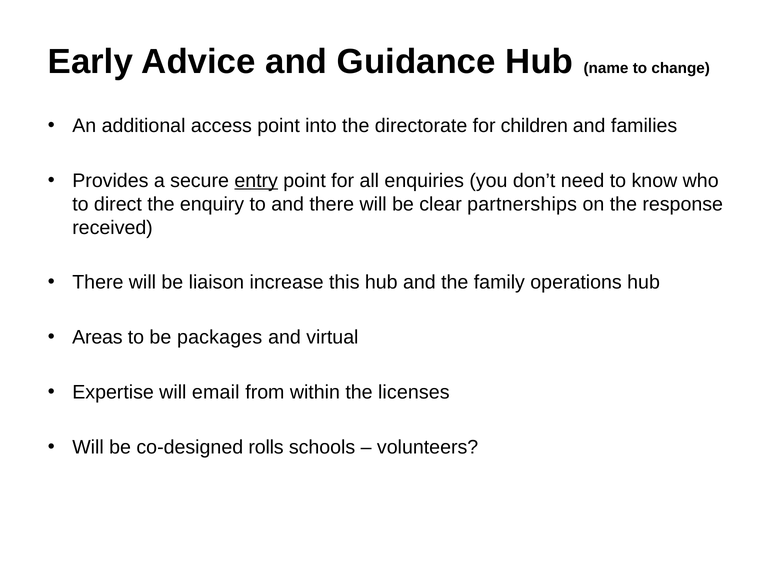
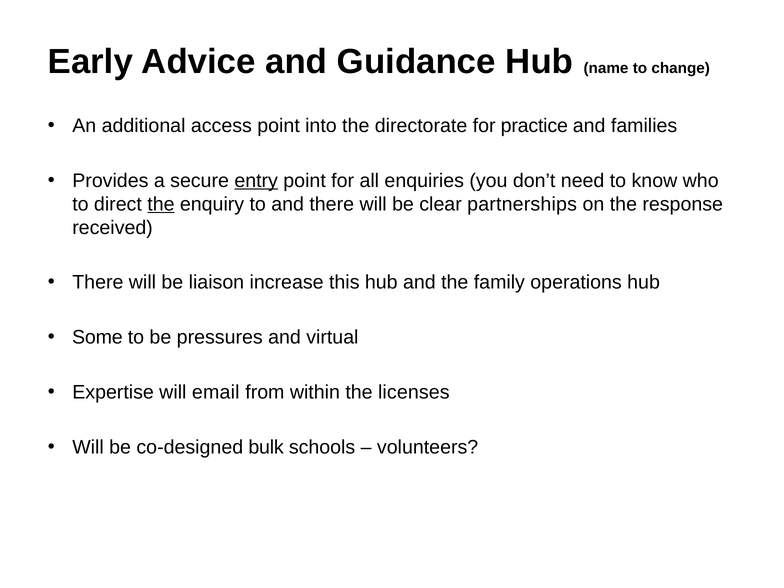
children: children -> practice (534, 126)
the underline: none -> present (161, 204)
Areas: Areas -> Some (97, 337)
packages: packages -> pressures (220, 337)
rolls: rolls -> bulk (266, 447)
